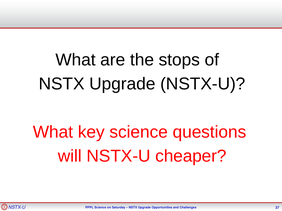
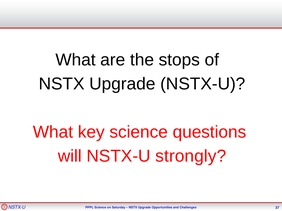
cheaper: cheaper -> strongly (191, 156)
